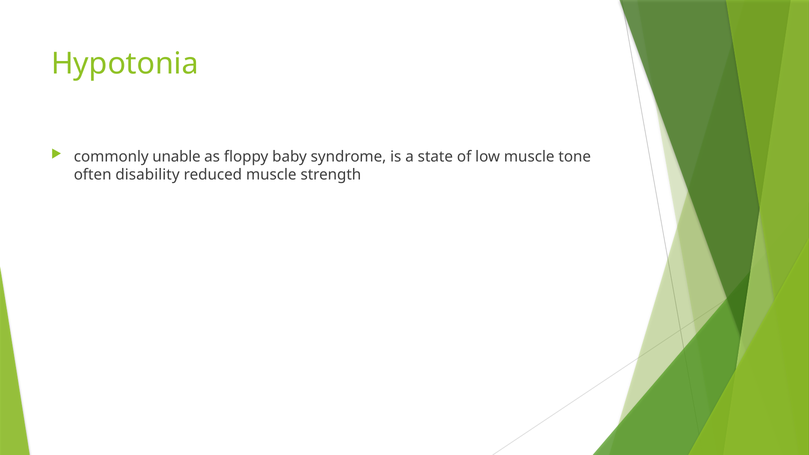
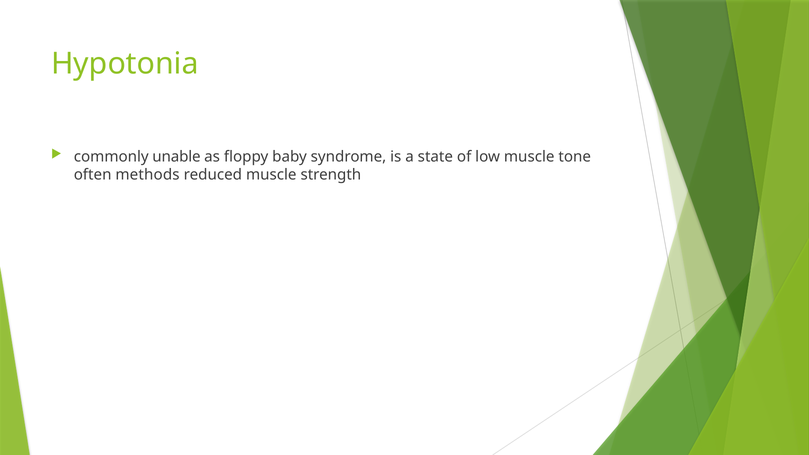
disability: disability -> methods (148, 175)
